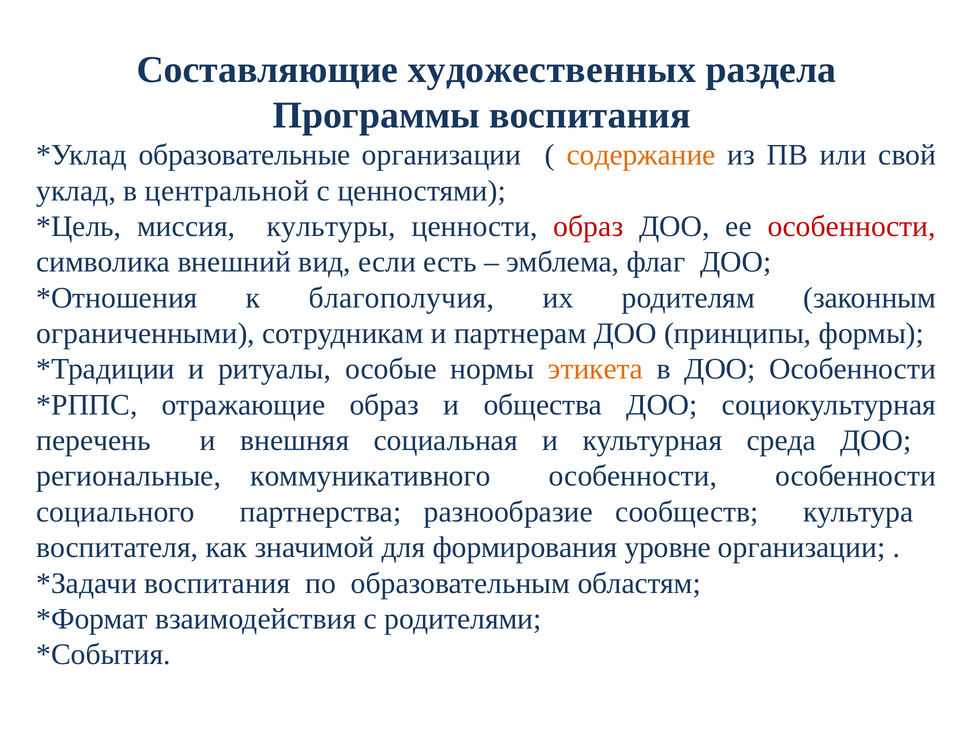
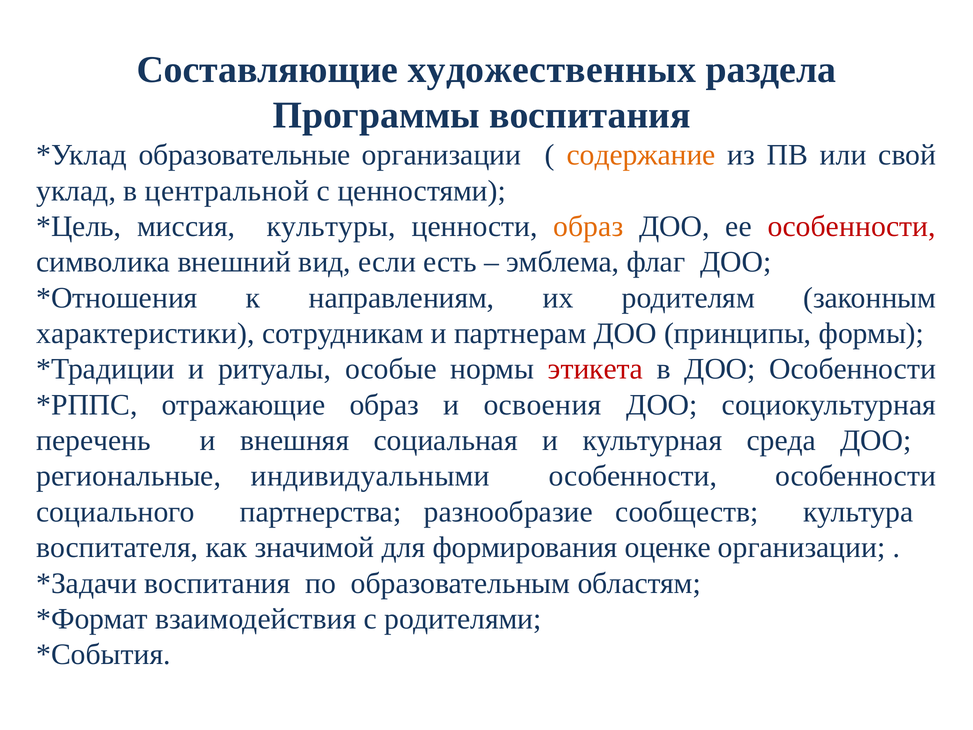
образ colour: red -> orange (588, 226)
благополучия: благополучия -> направлениям (402, 298)
ограниченными: ограниченными -> характеристики (146, 333)
этикета colour: orange -> red (595, 369)
общества: общества -> освоения (543, 405)
коммуникативного: коммуникативного -> индивидуальными (370, 476)
уровне: уровне -> оценке (668, 547)
